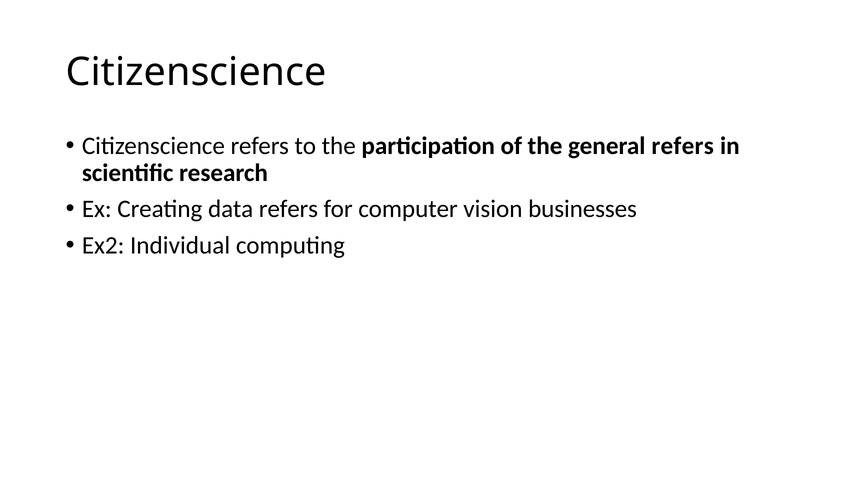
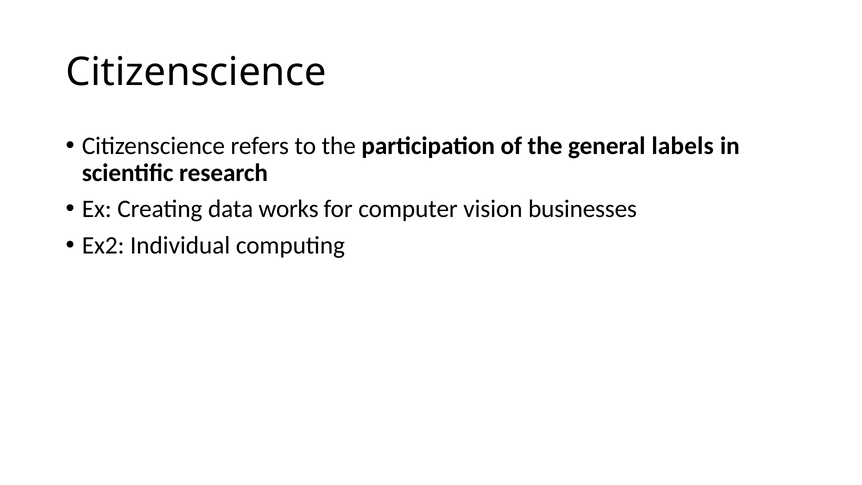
general refers: refers -> labels (683, 146)
data refers: refers -> works (288, 209)
